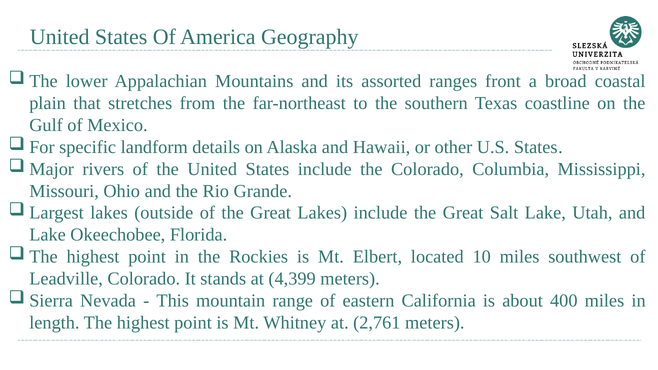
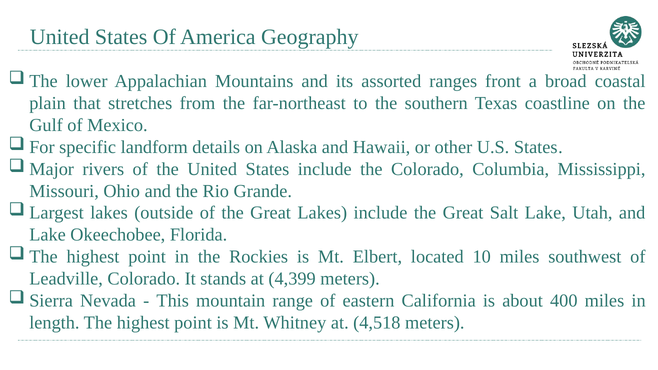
2,761: 2,761 -> 4,518 (377, 323)
